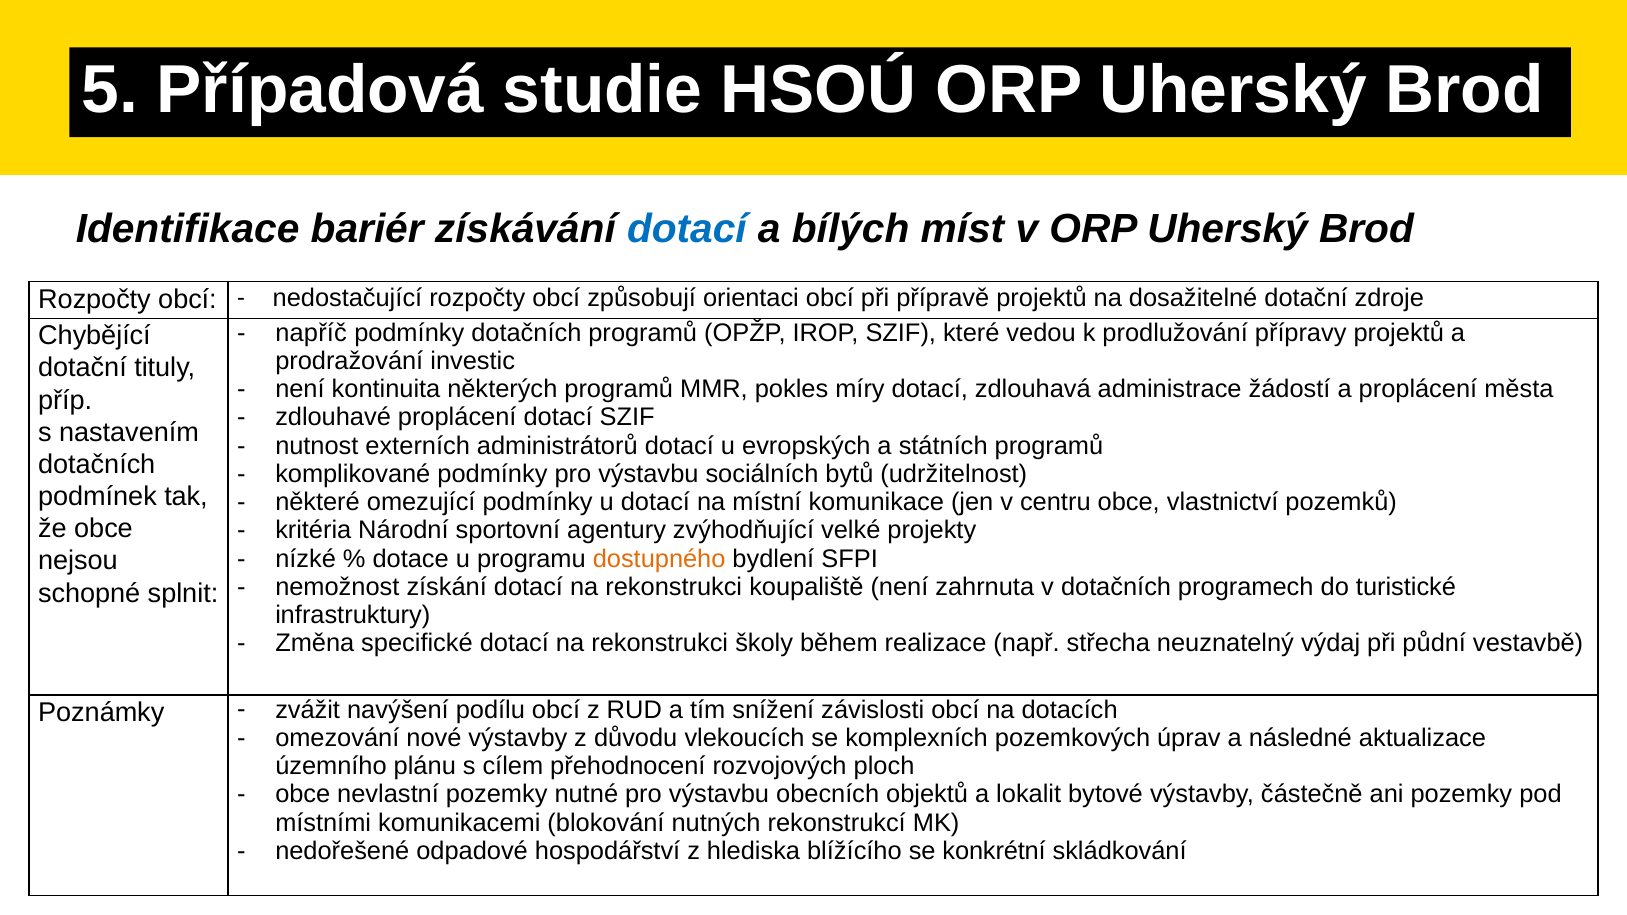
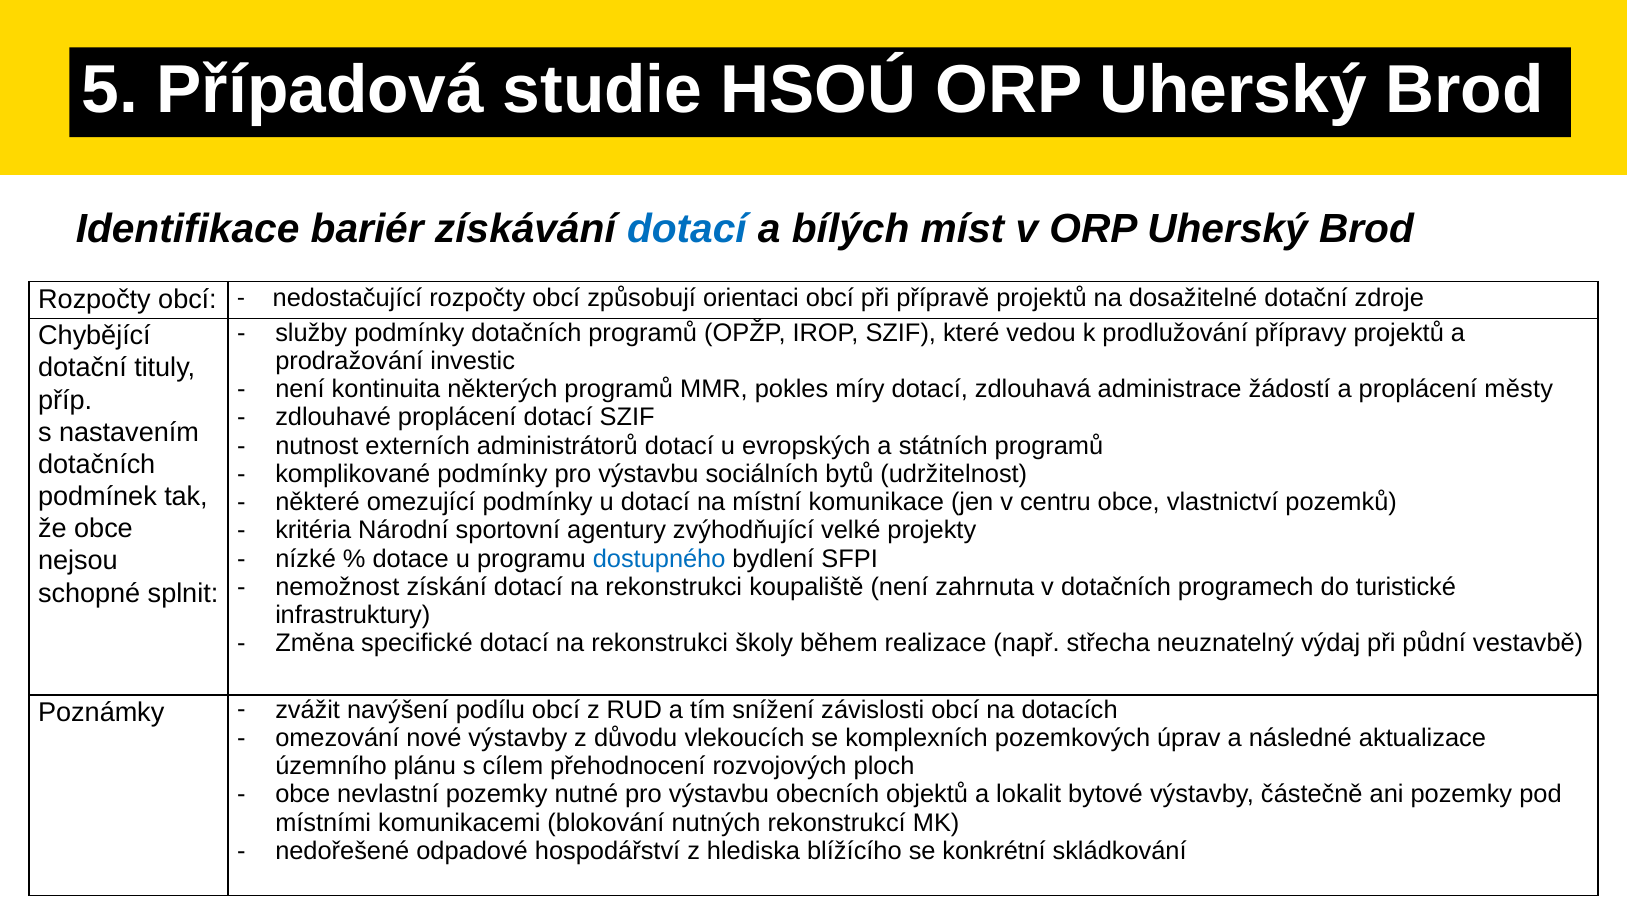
napříč: napříč -> služby (311, 333)
města: města -> městy (1519, 389)
dostupného colour: orange -> blue (659, 559)
